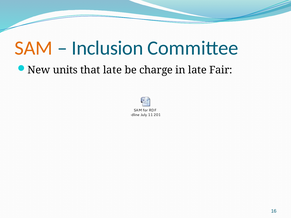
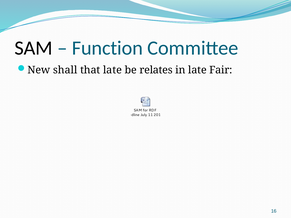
SAM colour: orange -> black (34, 48)
Inclusion: Inclusion -> Function (107, 48)
units: units -> shall (65, 70)
charge: charge -> relates (156, 70)
